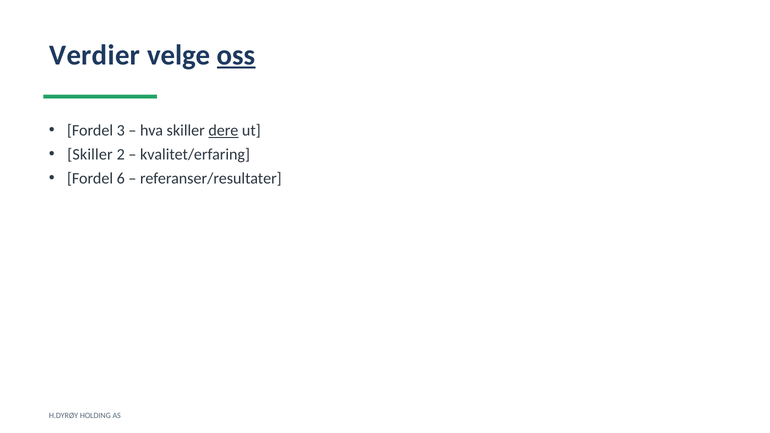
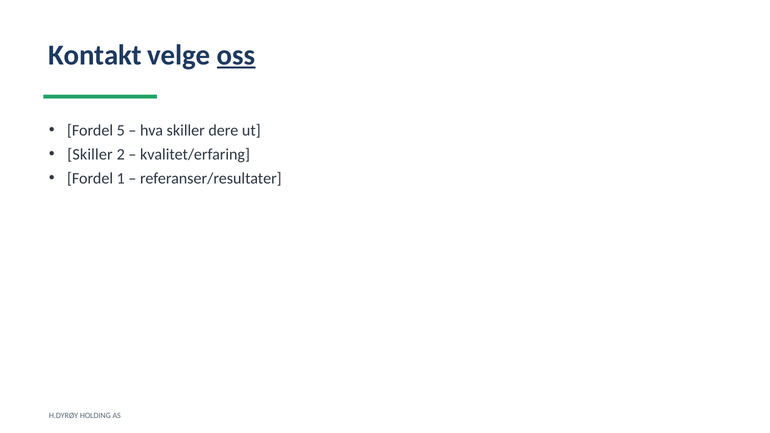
Verdier: Verdier -> Kontakt (95, 55)
3: 3 -> 5 (121, 130)
dere underline: present -> none (223, 130)
6: 6 -> 1 (121, 179)
